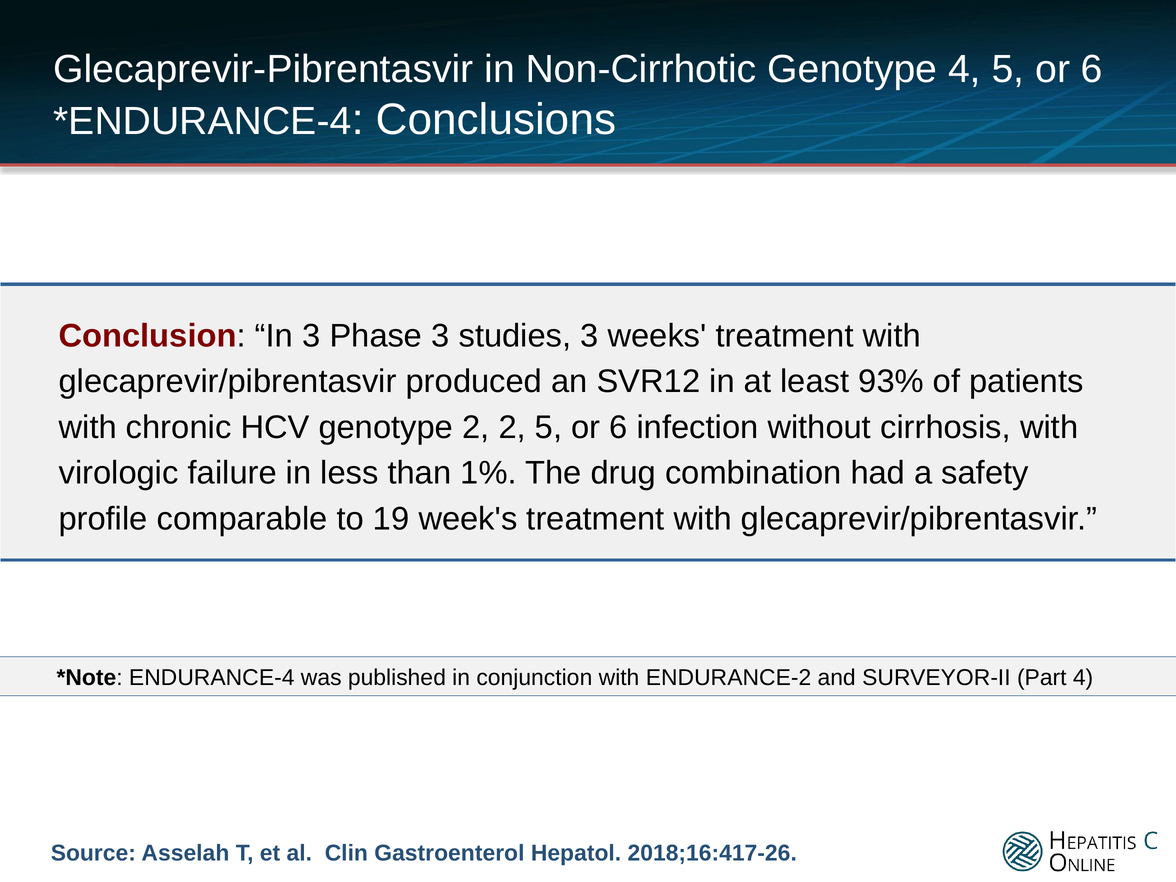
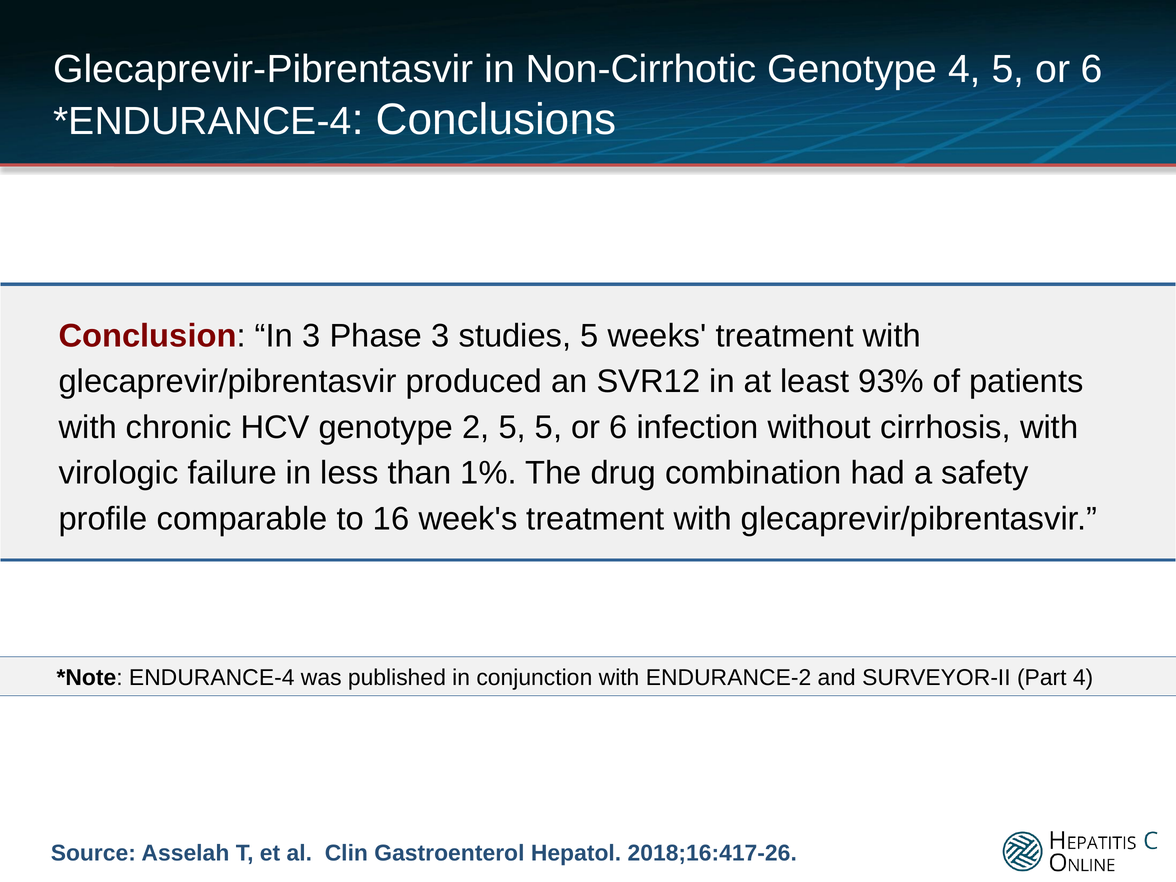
studies 3: 3 -> 5 (589, 336)
2 2: 2 -> 5 (512, 427)
19: 19 -> 16 (391, 519)
